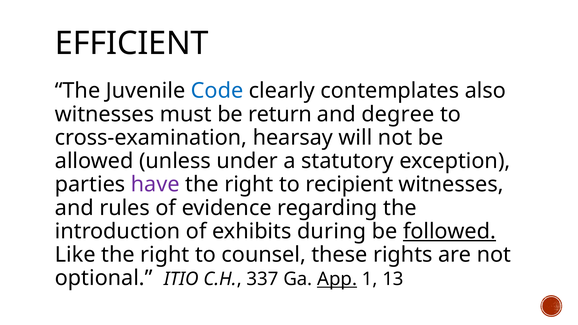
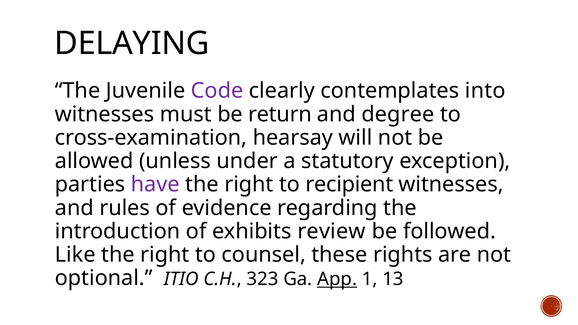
EFFICIENT: EFFICIENT -> DELAYING (132, 43)
Code colour: blue -> purple (217, 91)
also: also -> into (485, 91)
during: during -> review (332, 231)
followed underline: present -> none (449, 231)
337: 337 -> 323 (263, 279)
